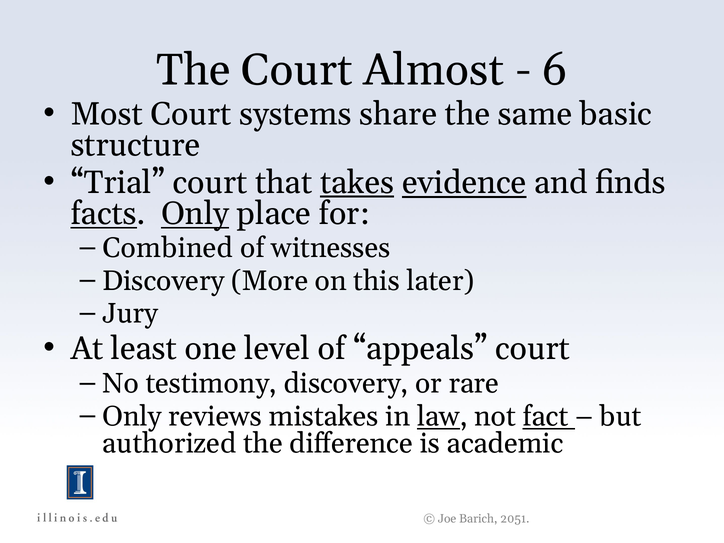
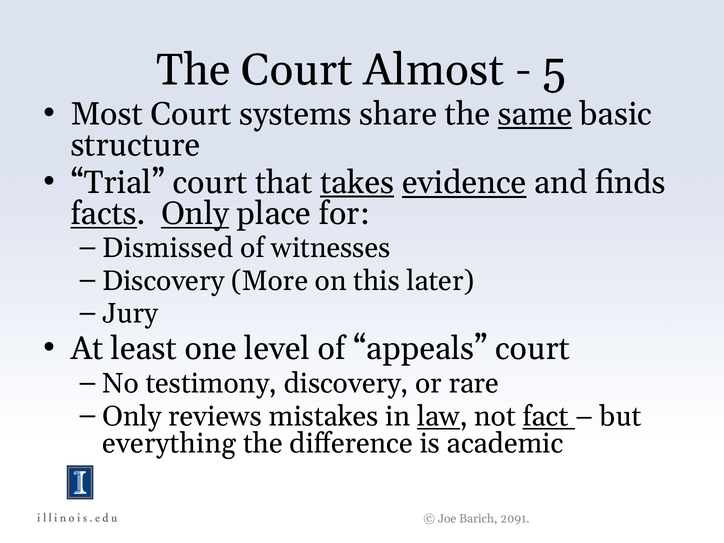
6: 6 -> 5 (554, 70)
same underline: none -> present (535, 114)
Combined: Combined -> Dismissed (168, 248)
authorized: authorized -> everything (169, 443)
2051: 2051 -> 2091 (515, 519)
